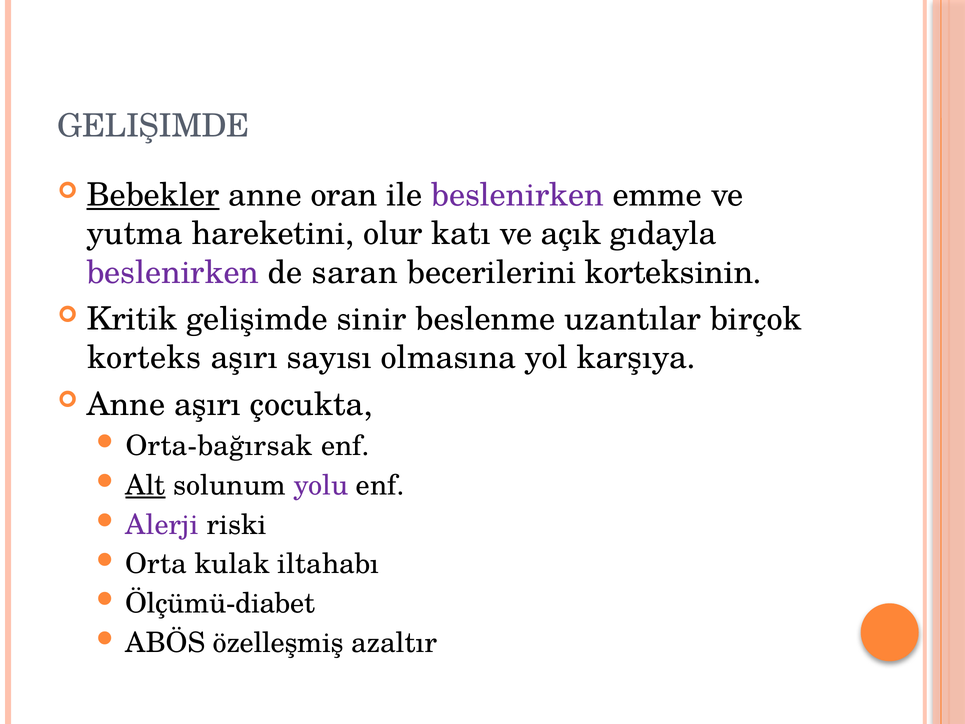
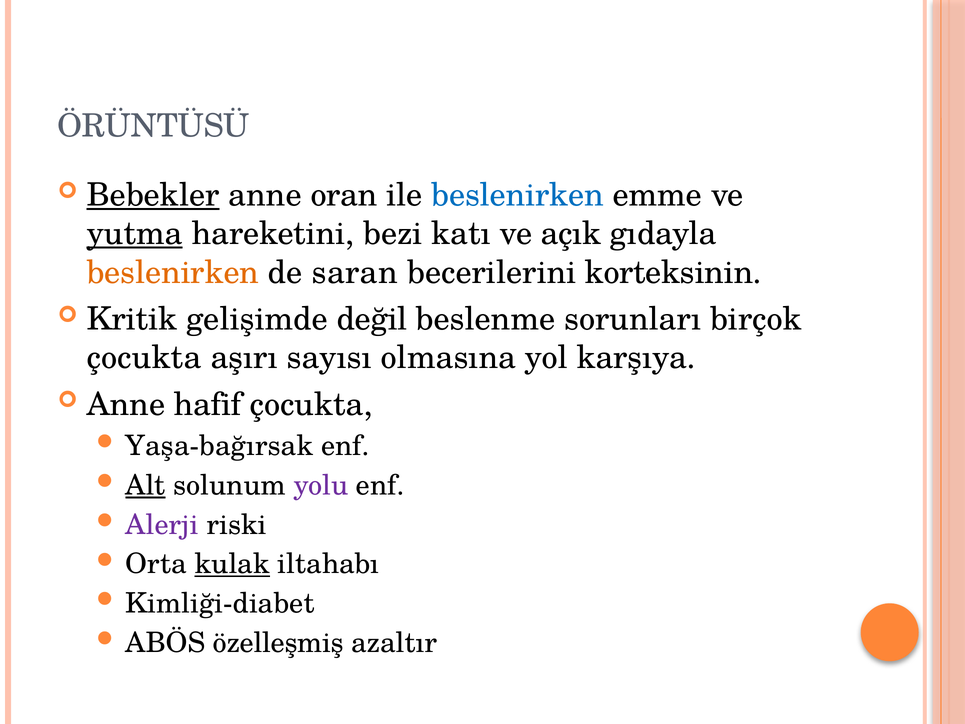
GELIŞIMDE: GELIŞIMDE -> ÖRÜNTÜSÜ (153, 126)
beslenirken colour: purple -> blue (518, 195)
yutma underline: none -> present (135, 234)
olur: olur -> bezi (393, 234)
beslenirken colour: purple -> orange (173, 272)
sinir: sinir -> değil (372, 319)
uzantılar: uzantılar -> sorunları (633, 319)
korteks: korteks -> çocukta (144, 358)
Anne aşırı: aşırı -> hafif (208, 404)
Orta-bağırsak: Orta-bağırsak -> Yaşa-bağırsak (219, 446)
kulak underline: none -> present (232, 564)
Ölçümü-diabet: Ölçümü-diabet -> Kimliği-diabet (220, 603)
